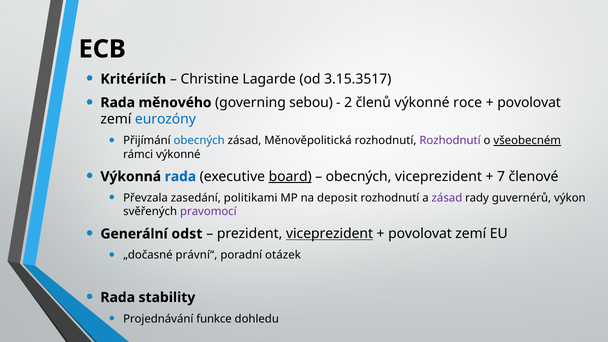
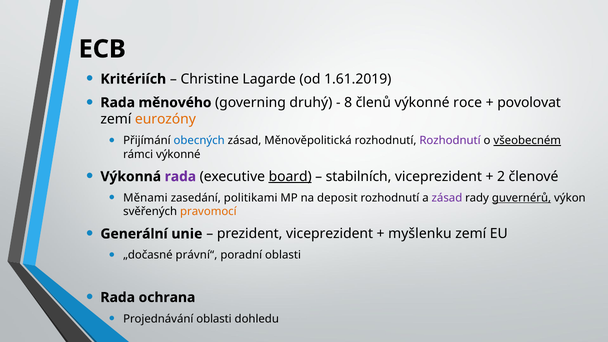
3.15.3517: 3.15.3517 -> 1.61.2019 (358, 79)
sebou: sebou -> druhý (311, 103)
2: 2 -> 8 (348, 103)
eurozóny colour: blue -> orange (165, 119)
rada colour: blue -> purple (180, 177)
obecných: obecných -> stabilních (359, 177)
7: 7 -> 2 (501, 177)
Převzala: Převzala -> Měnami (145, 198)
guvernérů underline: none -> present (522, 198)
pravomocí colour: purple -> orange (208, 212)
odst: odst -> unie (187, 234)
viceprezident underline: present -> none (330, 234)
povolovat: povolovat -> myšlenku (420, 234)
poradní otázek: otázek -> oblasti (283, 255)
stability: stability -> ochrana (167, 297)
Projednávání funkce: funkce -> oblasti (214, 319)
